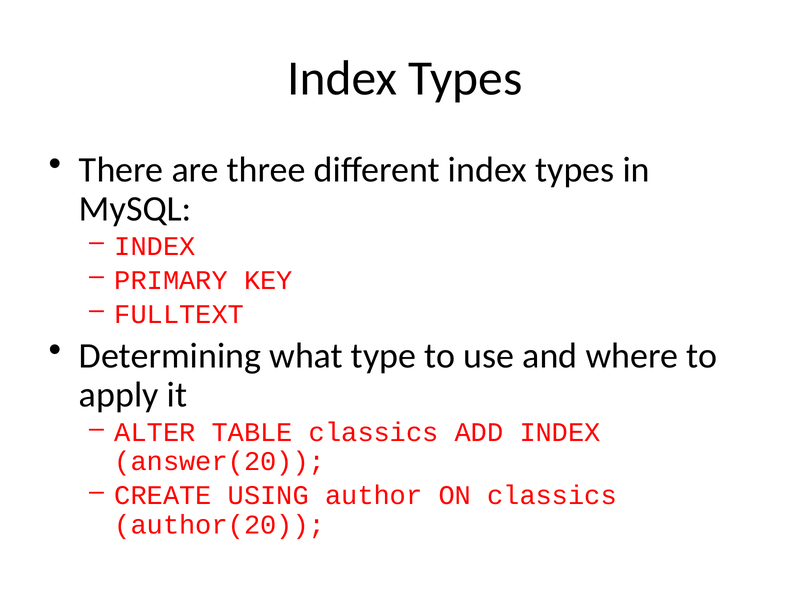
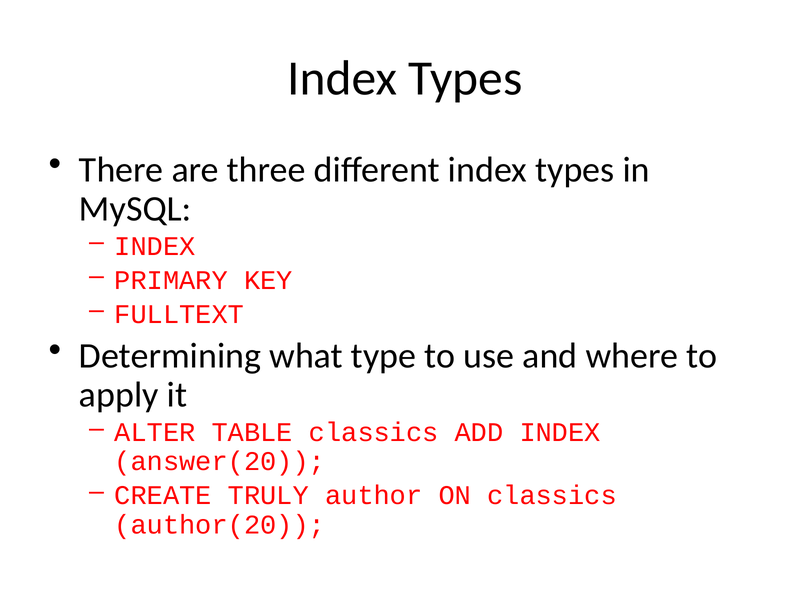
USING: USING -> TRULY (268, 496)
